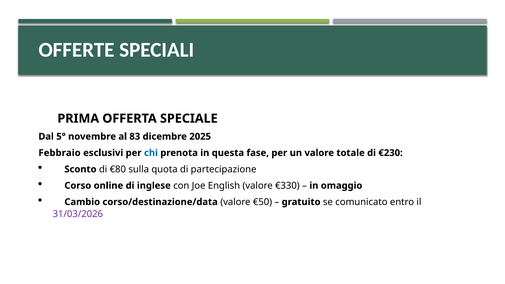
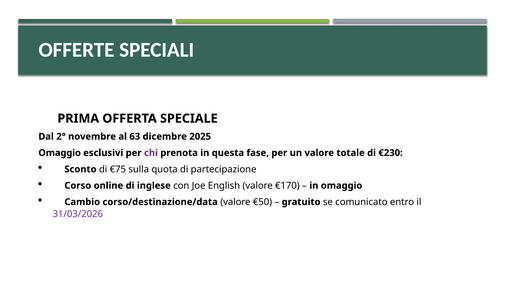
5°: 5° -> 2° (61, 137)
83: 83 -> 63 (135, 137)
Febbraio: Febbraio -> Omaggio (60, 153)
chi colour: blue -> purple (151, 153)
€80: €80 -> €75 (118, 169)
€330: €330 -> €170 (287, 186)
